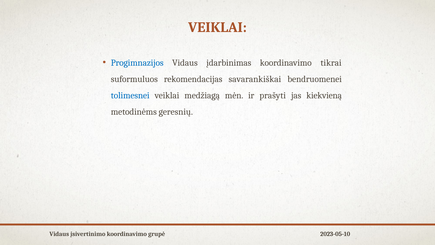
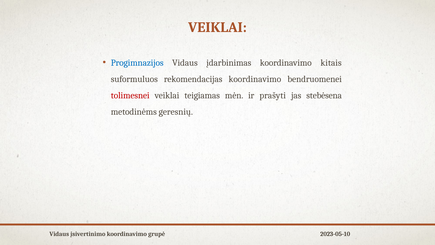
tikrai: tikrai -> kitais (331, 63)
rekomendacijas savarankiškai: savarankiškai -> koordinavimo (255, 79)
tolimesnei colour: blue -> red (130, 95)
medžiagą: medžiagą -> teigiamas (202, 95)
kiekvieną: kiekvieną -> stebėsena (324, 95)
